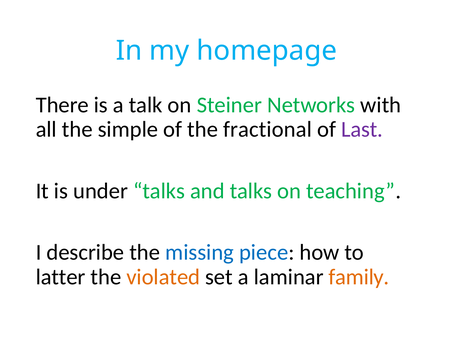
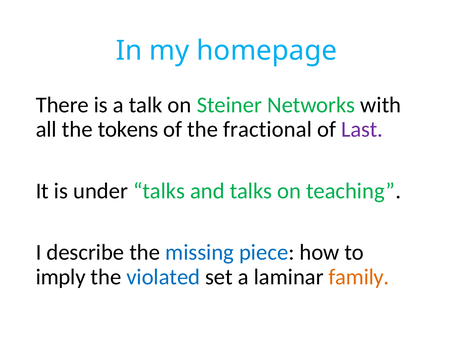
simple: simple -> tokens (128, 129)
latter: latter -> imply (61, 277)
violated colour: orange -> blue (163, 277)
